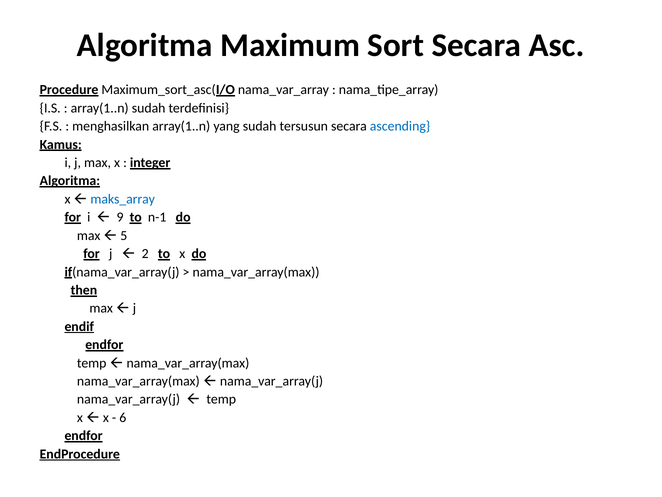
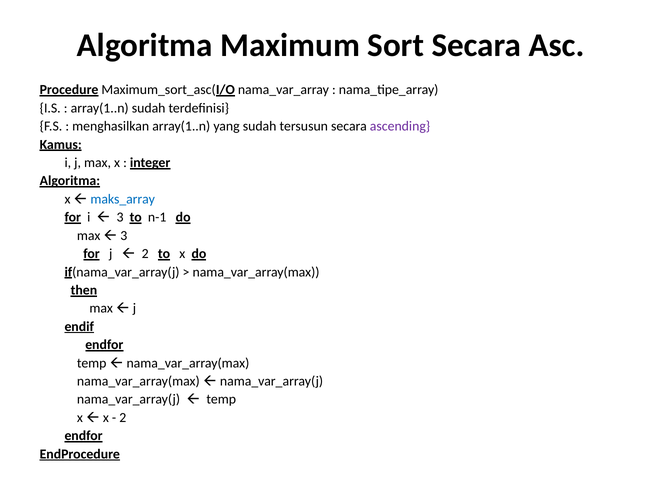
ascending colour: blue -> purple (400, 126)
9: 9 -> 3 (120, 217)
5: 5 -> 3 (124, 235)
6: 6 -> 2 (123, 417)
